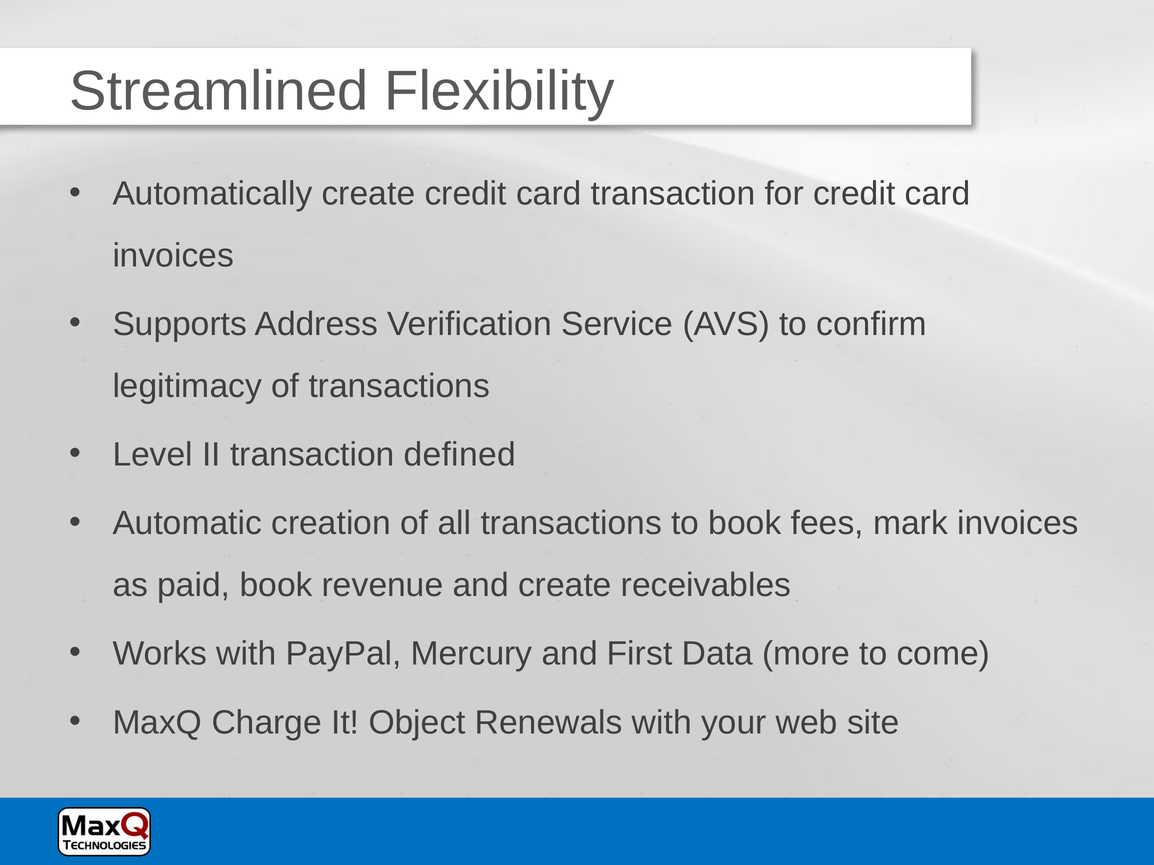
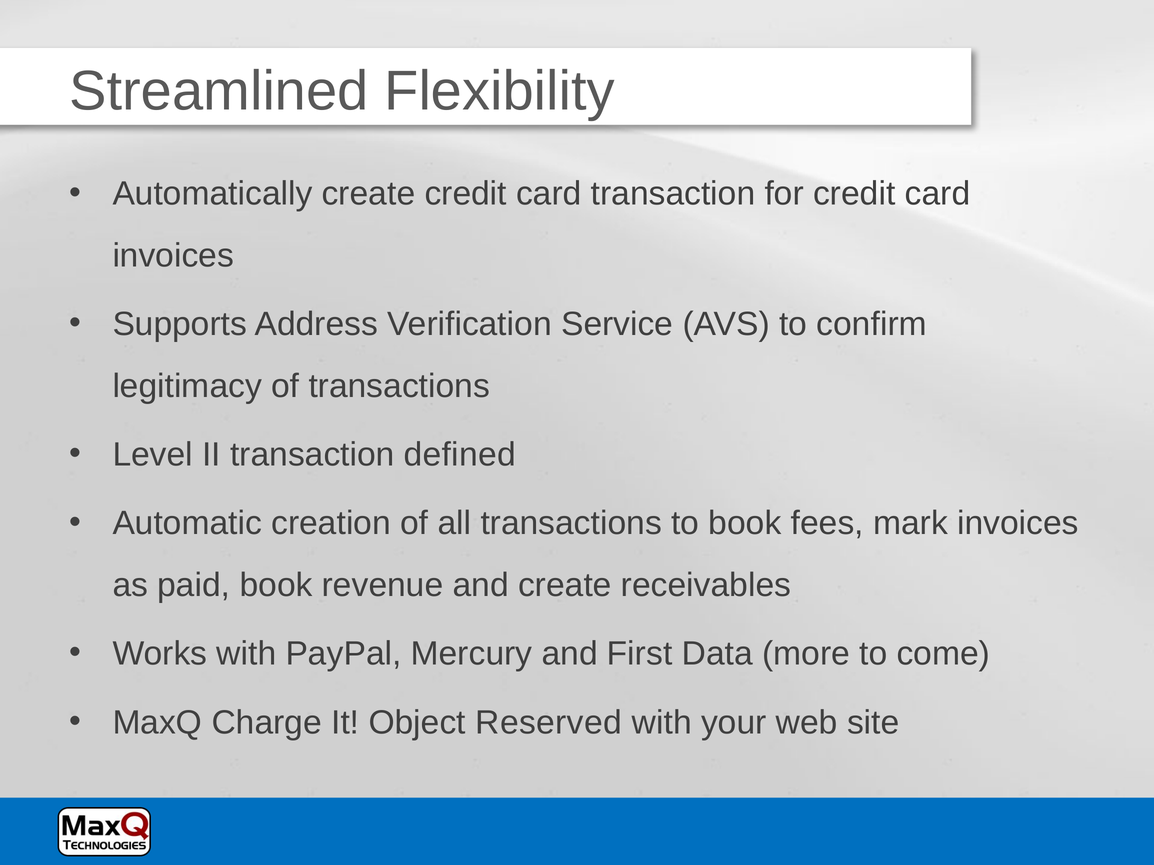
Renewals: Renewals -> Reserved (549, 723)
